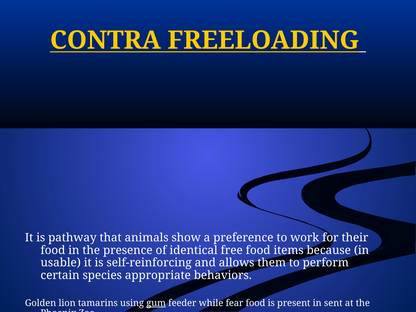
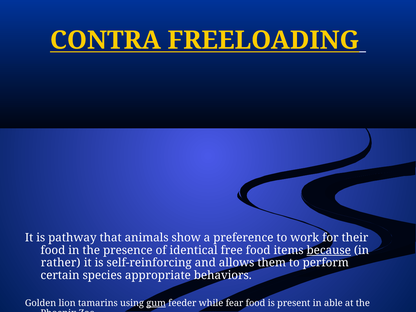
because underline: none -> present (329, 250)
usable: usable -> rather (61, 263)
sent: sent -> able (333, 303)
